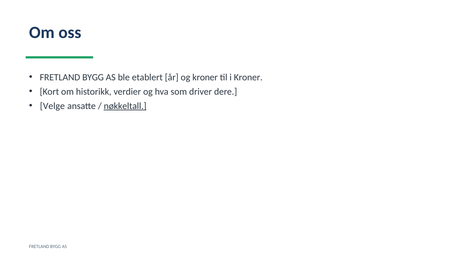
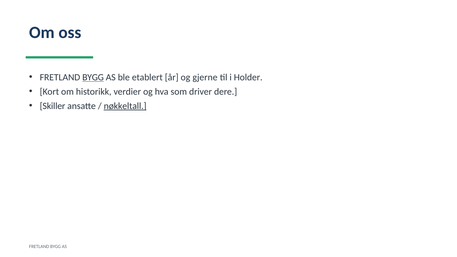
BYGG underline: none -> present (93, 77)
og kroner: kroner -> gjerne (205, 77)
i Kroner: Kroner -> Holder (248, 77)
Velge: Velge -> Skiller (53, 106)
